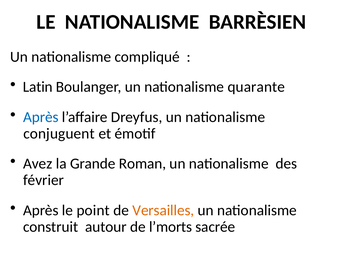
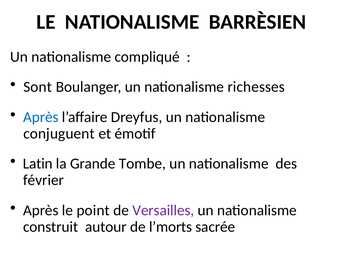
Latin: Latin -> Sont (38, 87)
quarante: quarante -> richesses (256, 87)
Avez: Avez -> Latin (38, 164)
Roman: Roman -> Tombe (143, 164)
Versailles colour: orange -> purple (163, 211)
